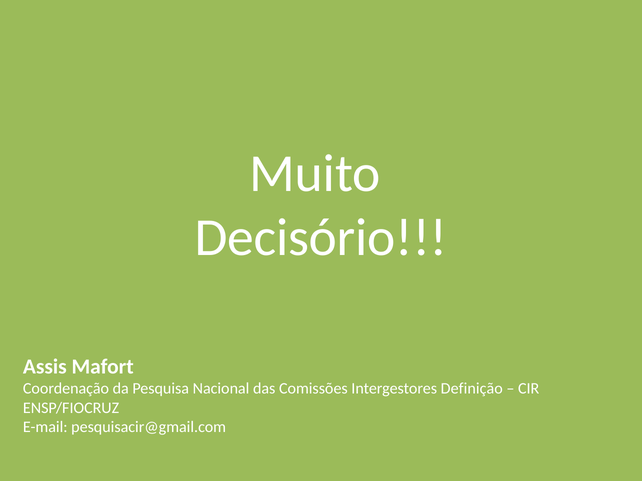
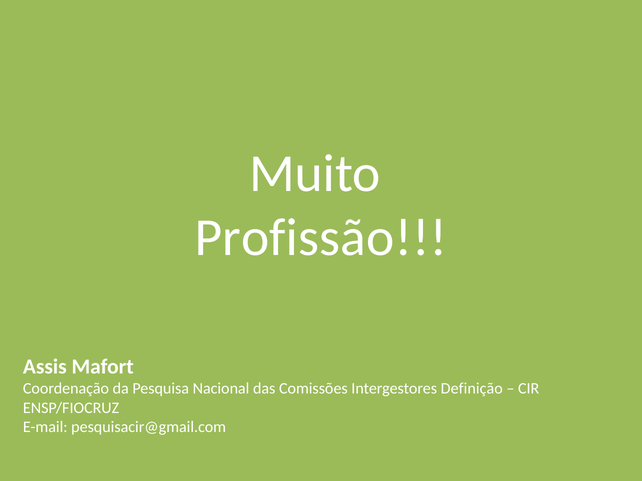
Decisório: Decisório -> Profissão (321, 238)
